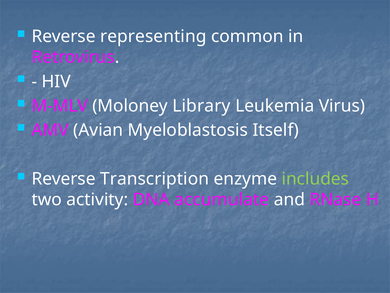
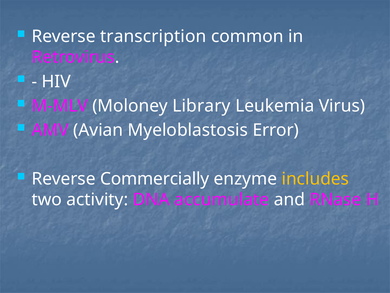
representing: representing -> transcription (153, 36)
Itself: Itself -> Error (276, 130)
Transcription: Transcription -> Commercially (155, 179)
includes colour: light green -> yellow (315, 179)
